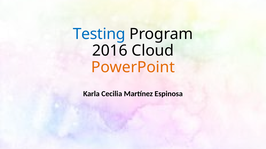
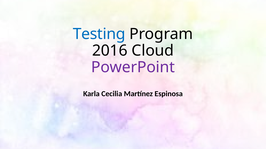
PowerPoint colour: orange -> purple (133, 68)
